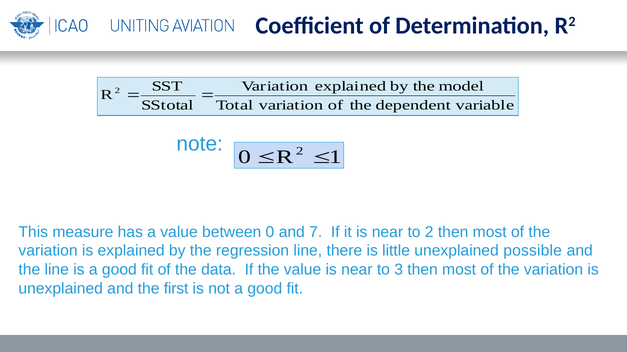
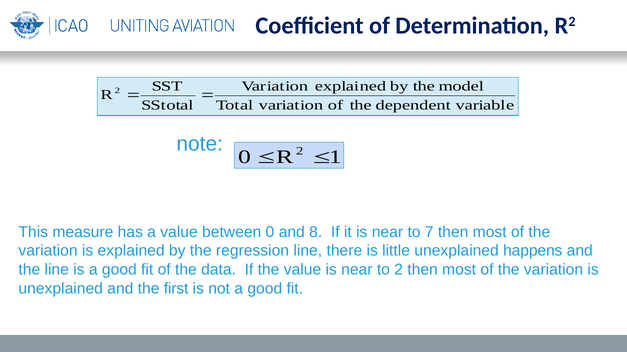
7: 7 -> 8 (316, 233)
to 2: 2 -> 7 (429, 233)
possible: possible -> happens (533, 251)
to 3: 3 -> 2 (399, 270)
